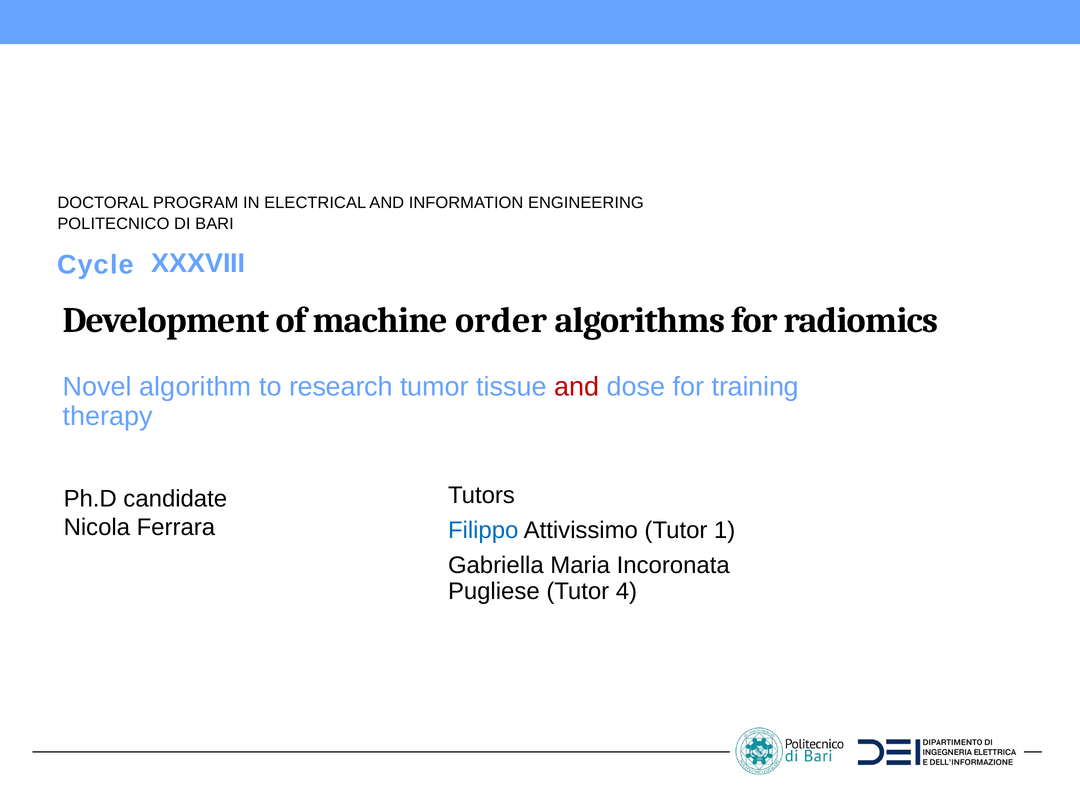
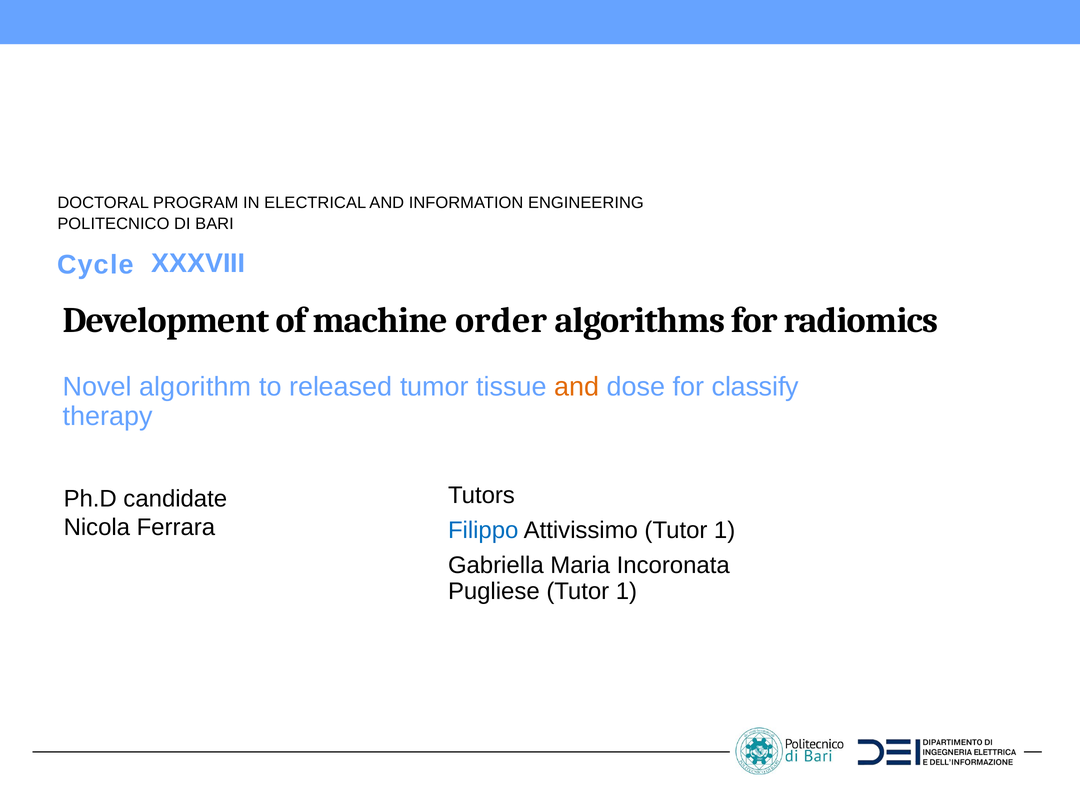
research: research -> released (341, 387)
and colour: red -> orange (577, 387)
training: training -> classify (755, 387)
Pugliese Tutor 4: 4 -> 1 (626, 591)
